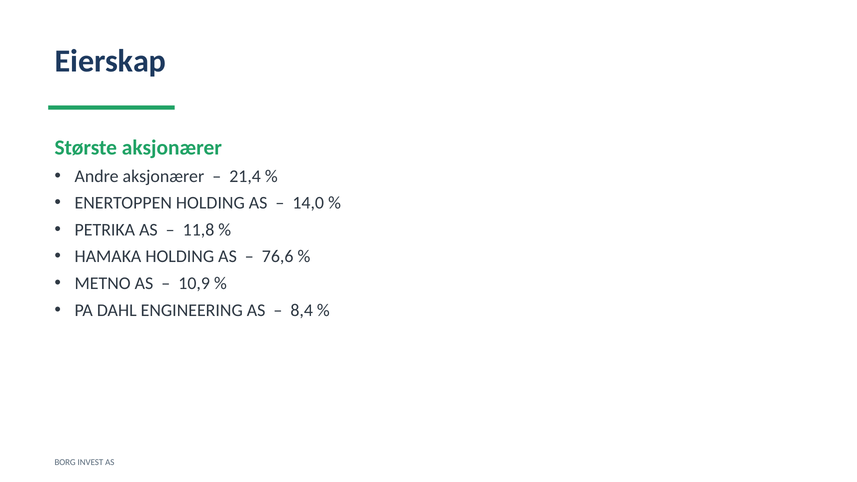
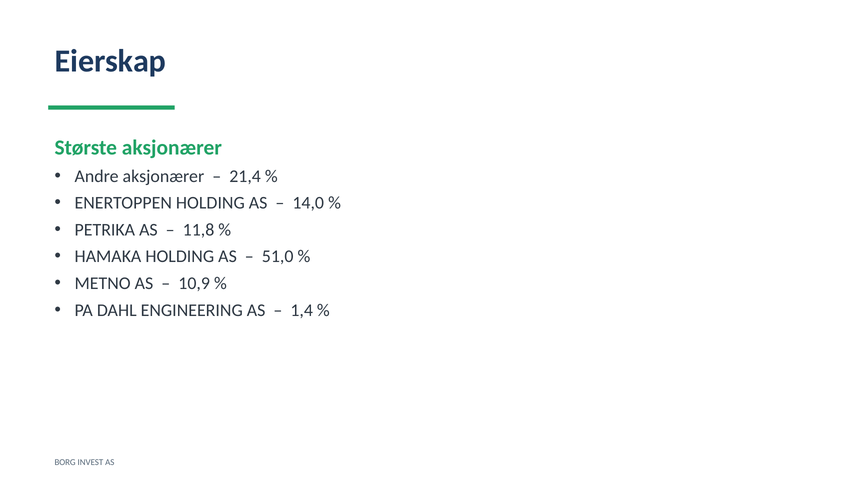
76,6: 76,6 -> 51,0 (278, 257)
8,4: 8,4 -> 1,4 (302, 310)
